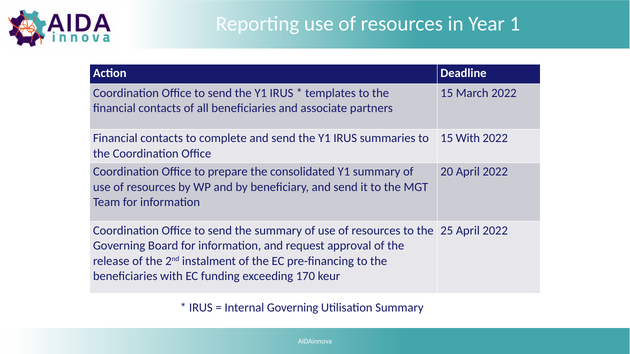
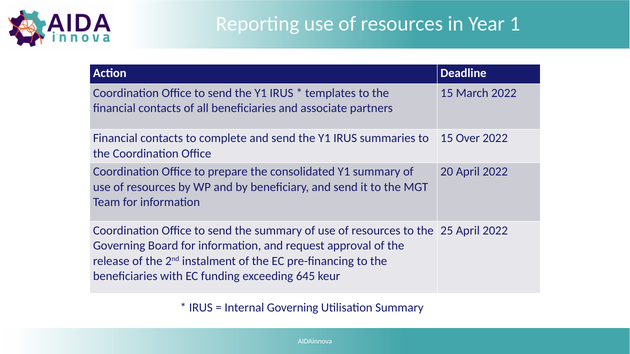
15 With: With -> Over (468, 138)
170: 170 -> 645 (305, 276)
